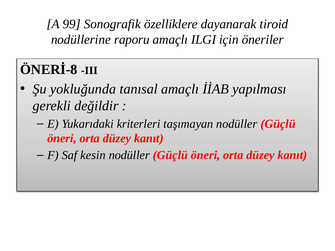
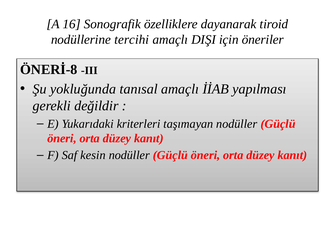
99: 99 -> 16 (72, 24)
raporu: raporu -> tercihi (132, 40)
ILGI: ILGI -> DIŞI (204, 40)
